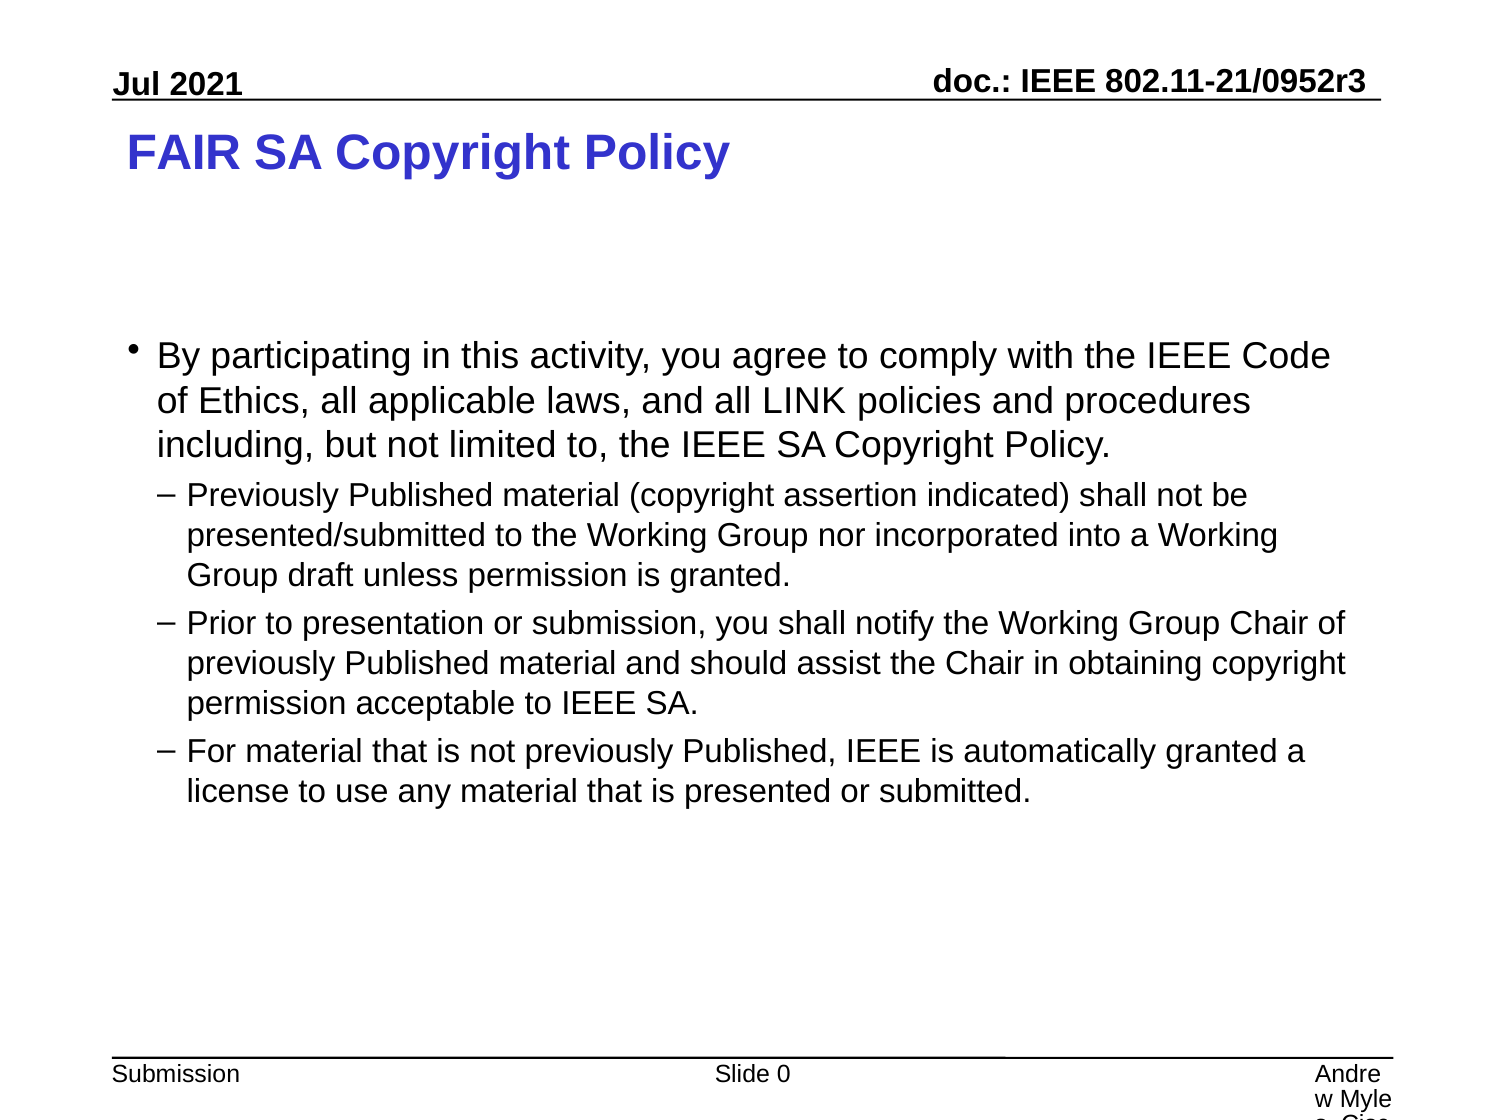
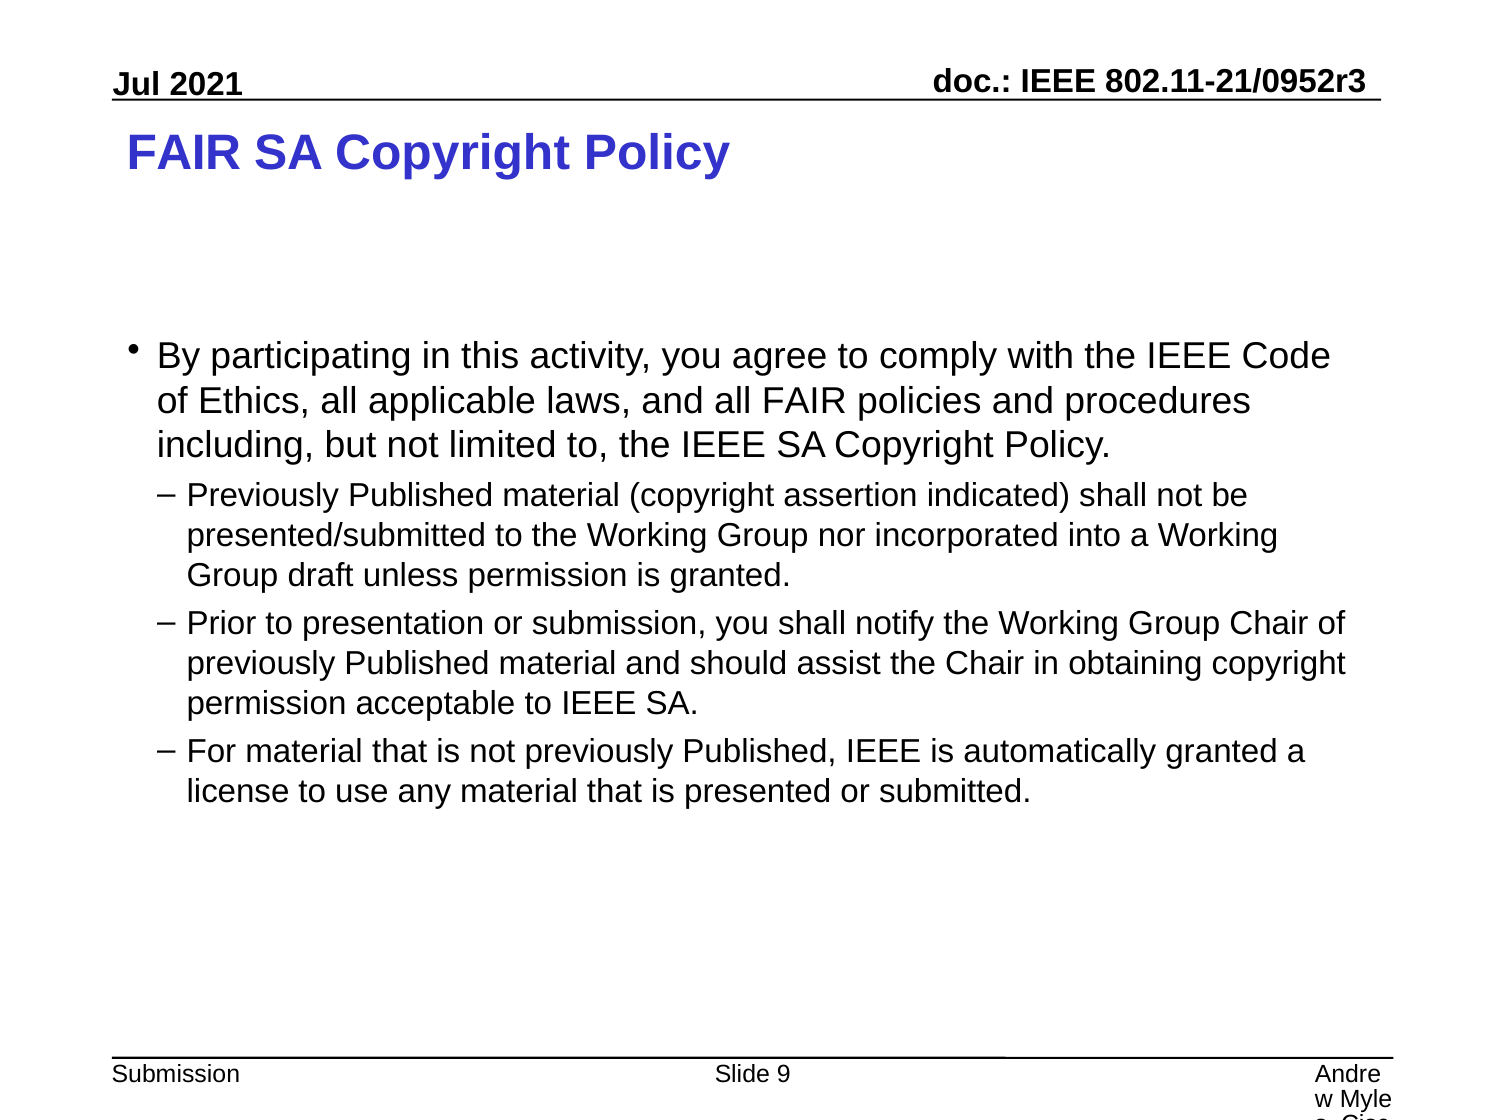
all LINK: LINK -> FAIR (804, 401)
0: 0 -> 9 (784, 1074)
